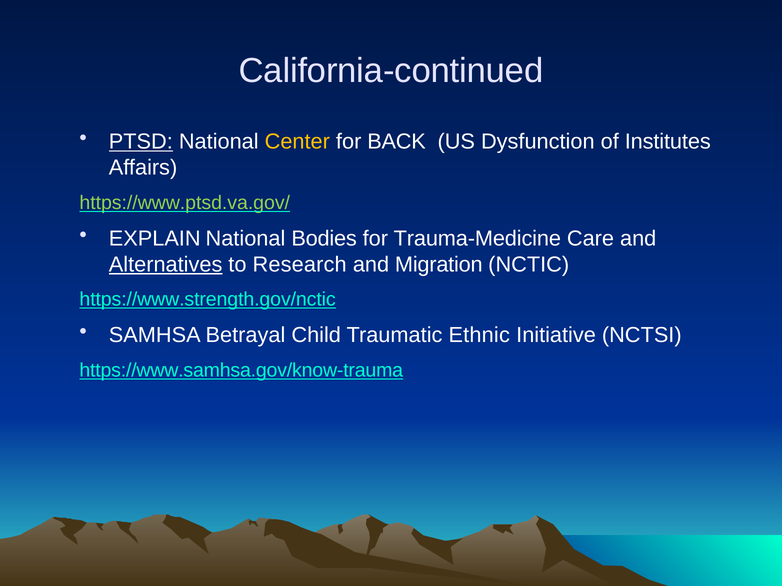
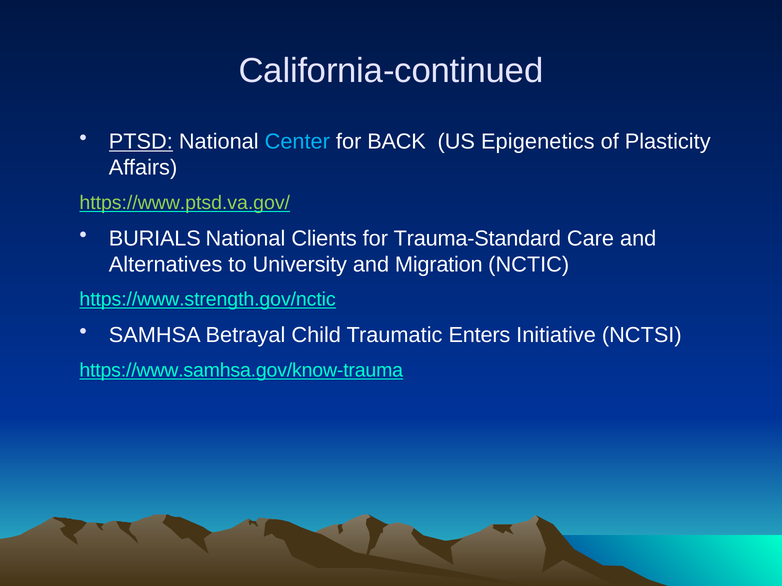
Center colour: yellow -> light blue (297, 142)
Dysfunction: Dysfunction -> Epigenetics (538, 142)
Institutes: Institutes -> Plasticity (668, 142)
EXPLAIN: EXPLAIN -> BURIALS (155, 239)
Bodies: Bodies -> Clients (324, 239)
Trauma-Medicine: Trauma-Medicine -> Trauma-Standard (477, 239)
Alternatives underline: present -> none (166, 265)
Research: Research -> University (300, 265)
Ethnic: Ethnic -> Enters (479, 336)
